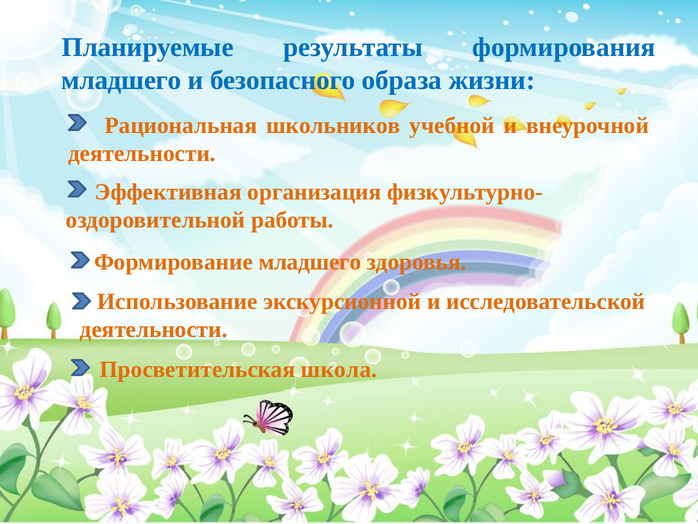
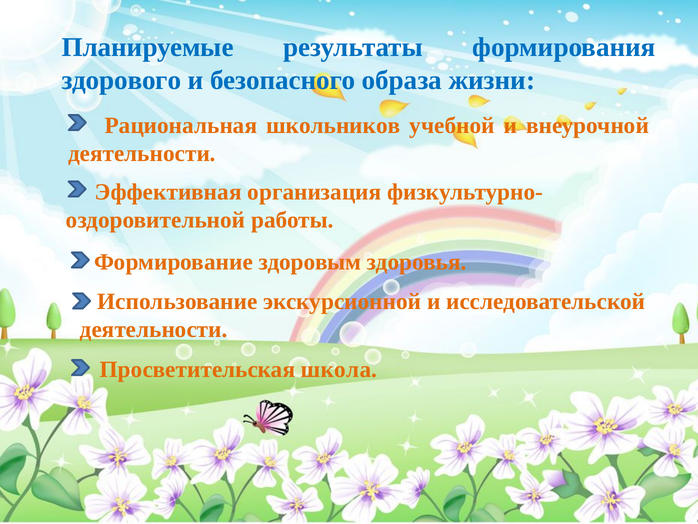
младшего: младшего -> здорового (121, 80)
Формирование младшего: младшего -> здоровым (310, 262)
